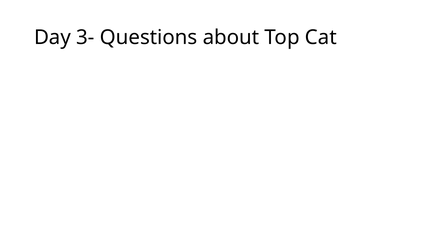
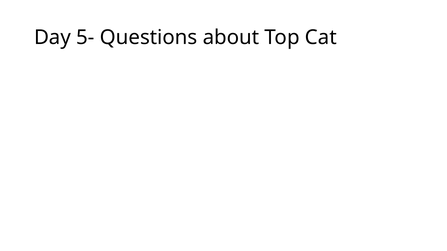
3-: 3- -> 5- (85, 38)
